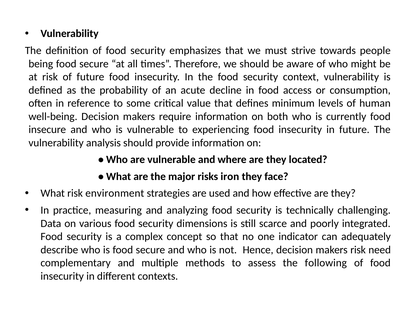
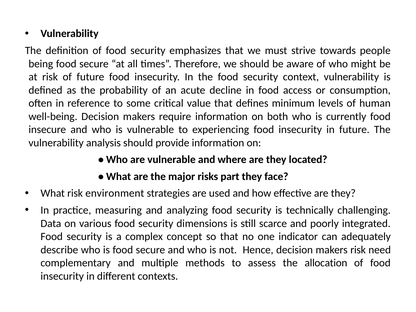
iron: iron -> part (230, 176)
following: following -> allocation (326, 263)
